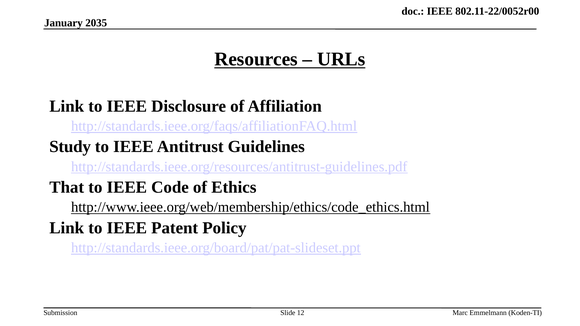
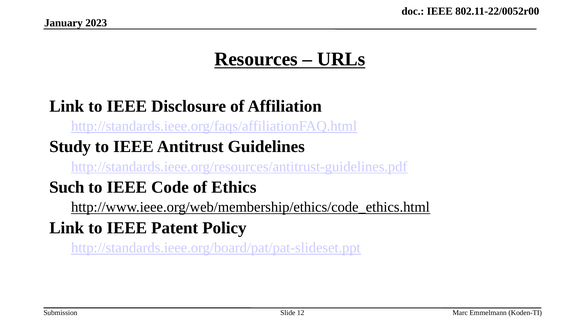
2035: 2035 -> 2023 (96, 23)
That: That -> Such (67, 187)
